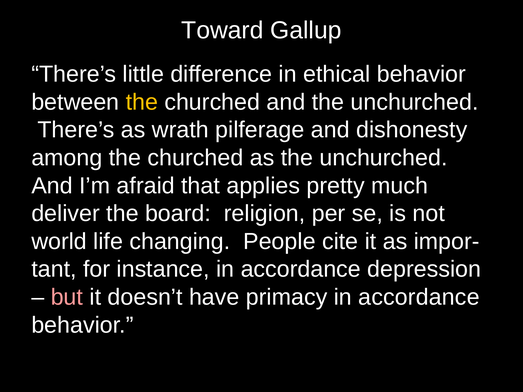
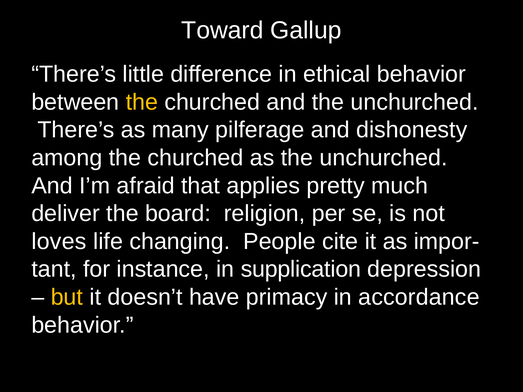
wrath: wrath -> many (180, 130)
world: world -> loves (59, 242)
instance in accordance: accordance -> supplication (301, 269)
but colour: pink -> yellow (67, 297)
